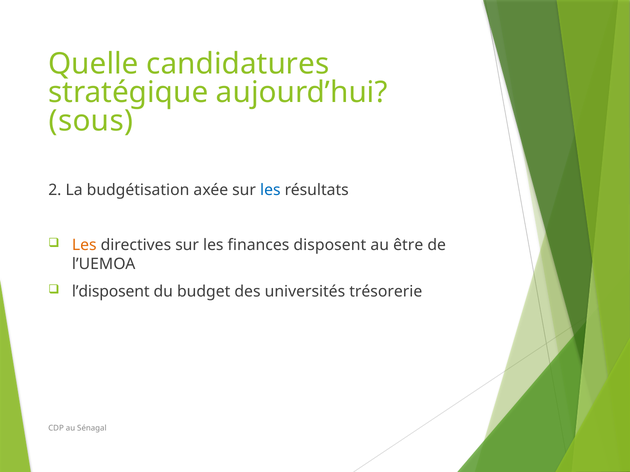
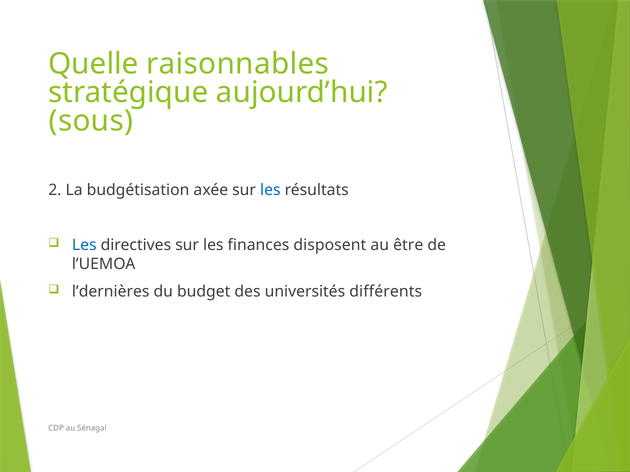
candidatures: candidatures -> raisonnables (238, 64)
Les colour: orange -> blue (84, 246)
l’disposent: l’disposent -> l’dernières (111, 292)
trésorerie: trésorerie -> différents (386, 292)
